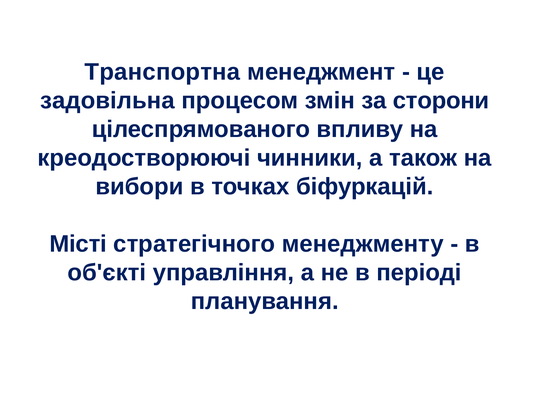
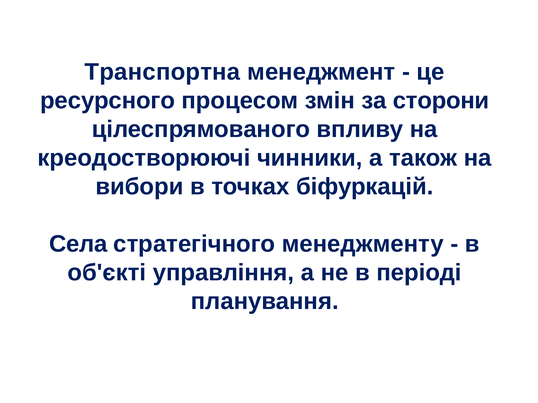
задовільна: задовільна -> ресурсного (108, 101)
Місті: Місті -> Села (78, 244)
